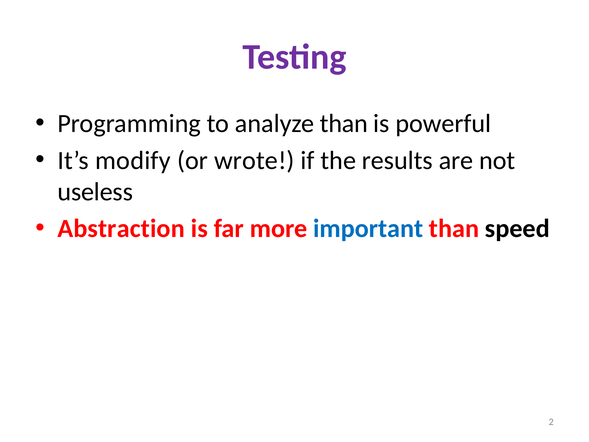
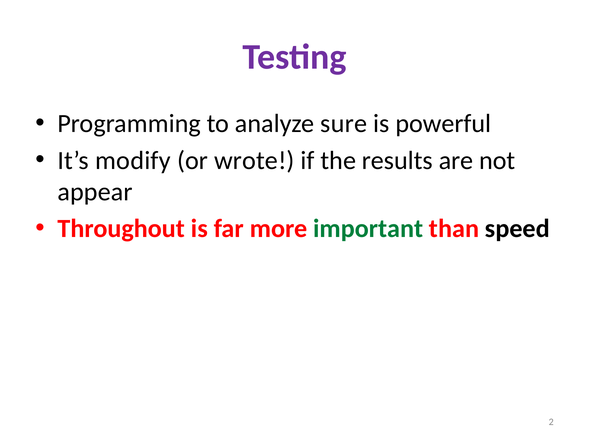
analyze than: than -> sure (344, 124)
useless: useless -> appear (95, 192)
Abstraction: Abstraction -> Throughout (121, 228)
important colour: blue -> green (368, 228)
